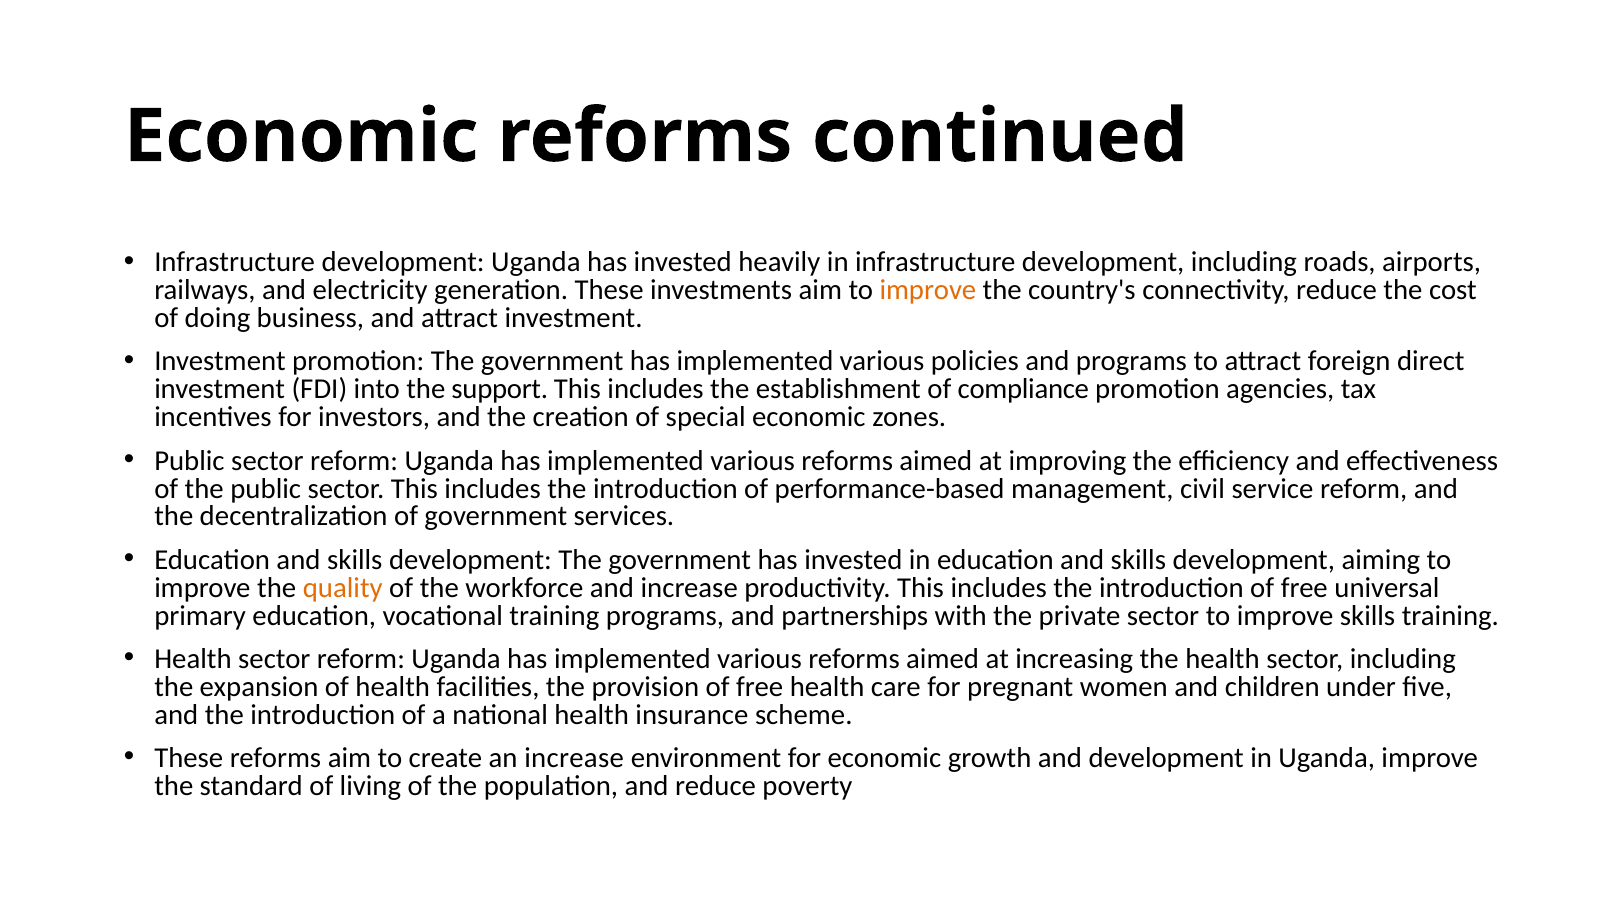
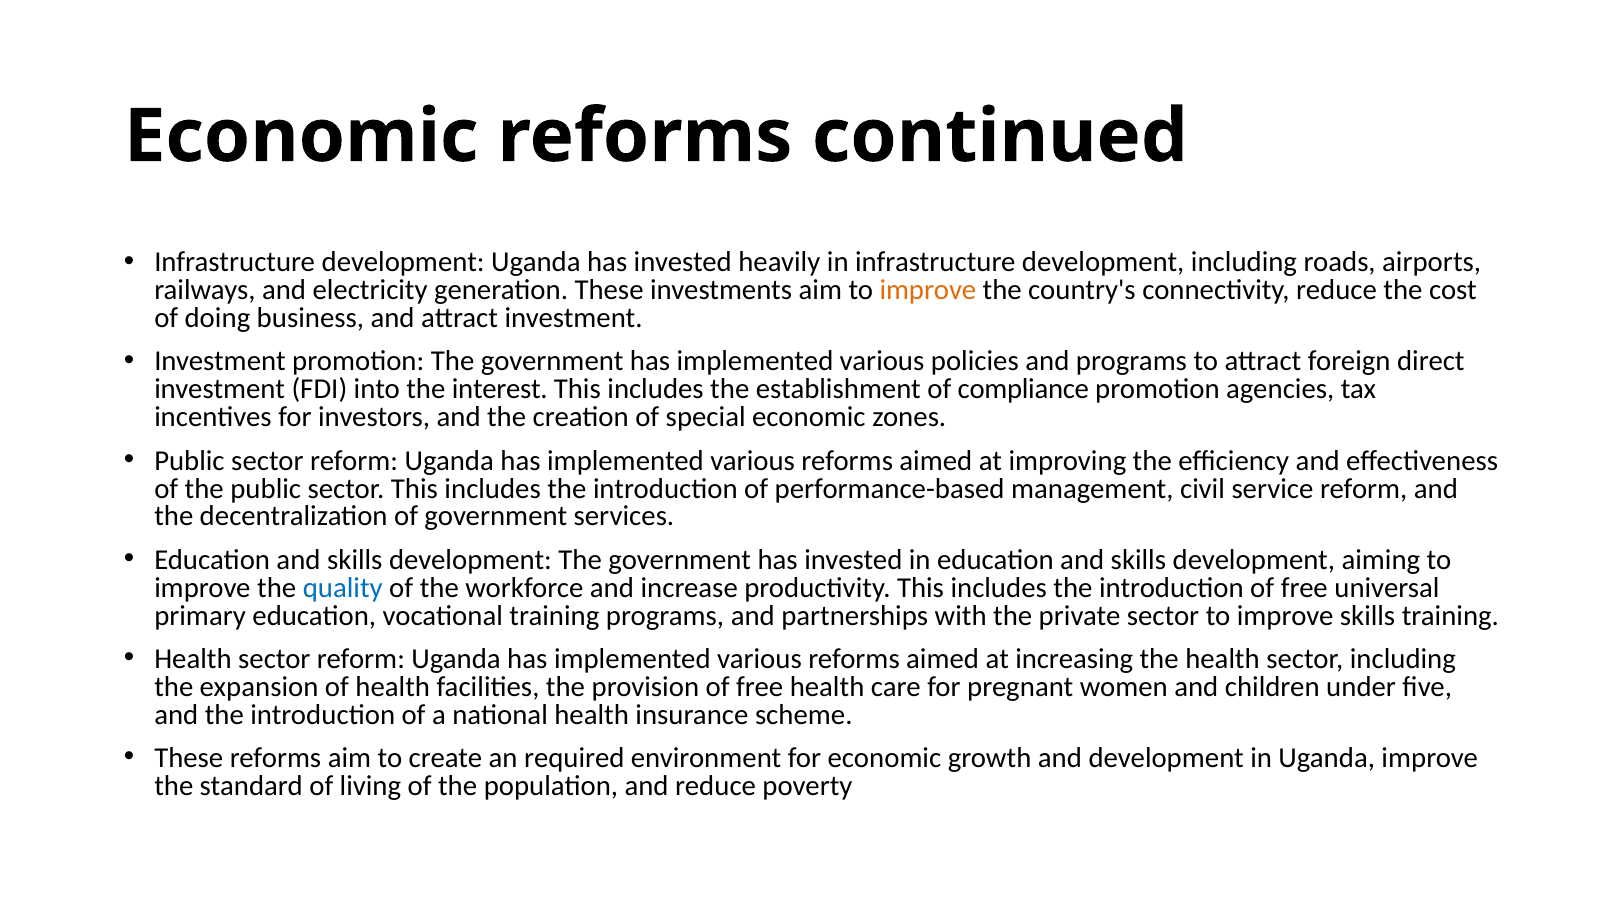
support: support -> interest (500, 389)
quality colour: orange -> blue (343, 587)
an increase: increase -> required (574, 758)
